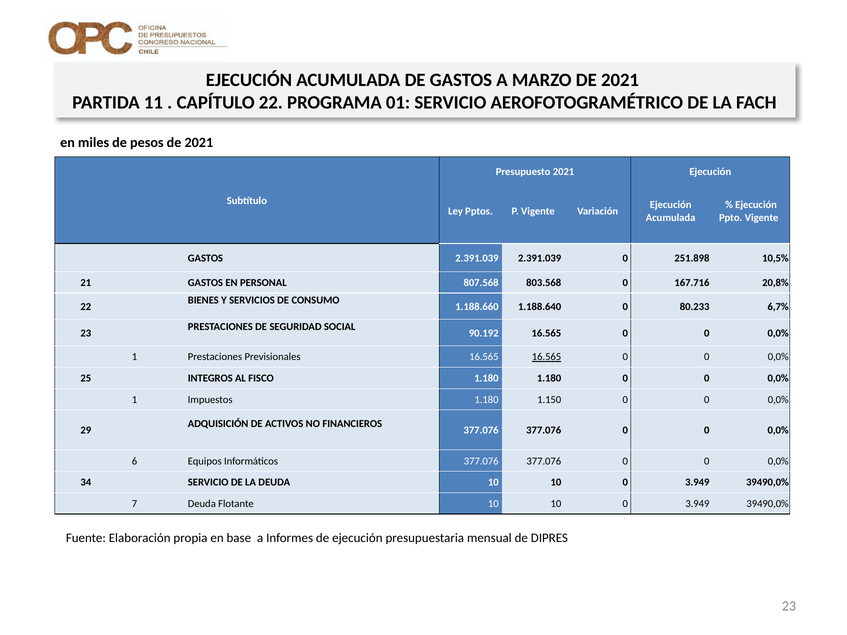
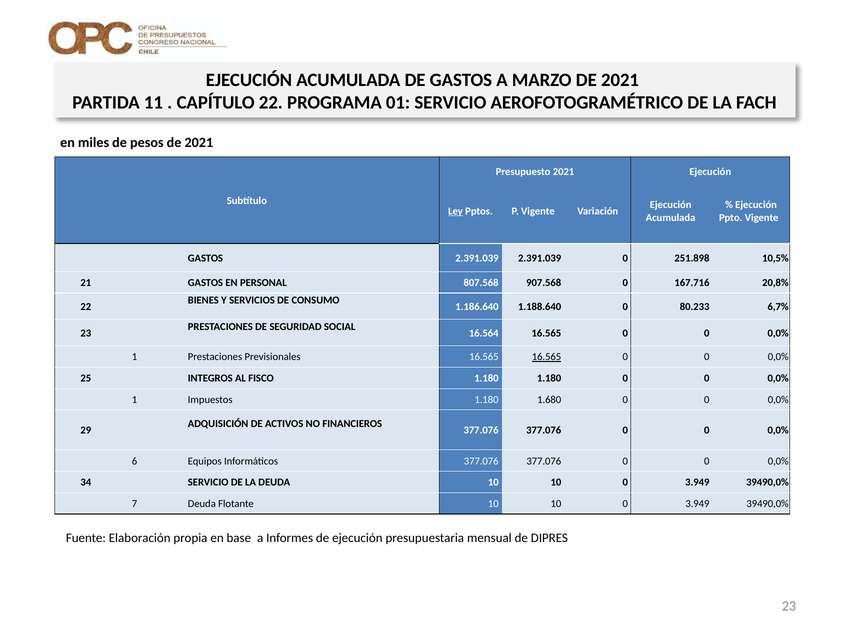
Ley underline: none -> present (455, 211)
803.568: 803.568 -> 907.568 (544, 283)
1.188.660: 1.188.660 -> 1.186.640 (477, 307)
90.192: 90.192 -> 16.564 (484, 333)
1.150: 1.150 -> 1.680 (549, 400)
